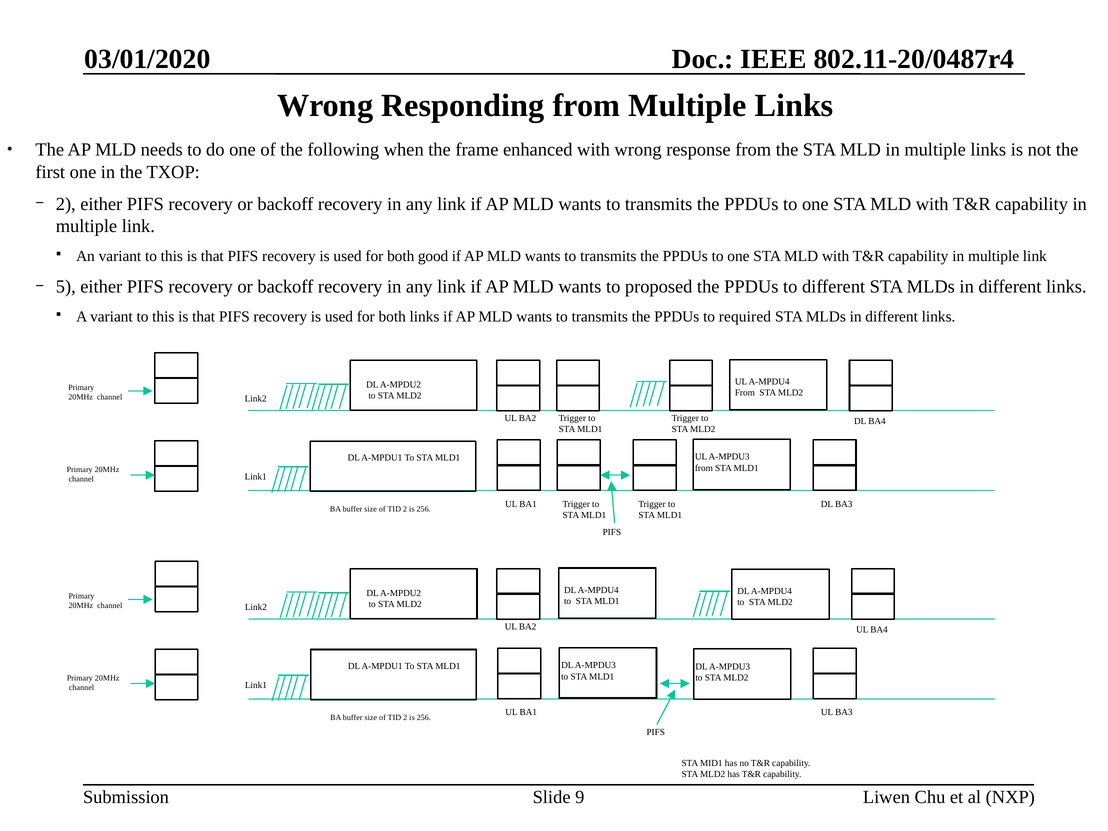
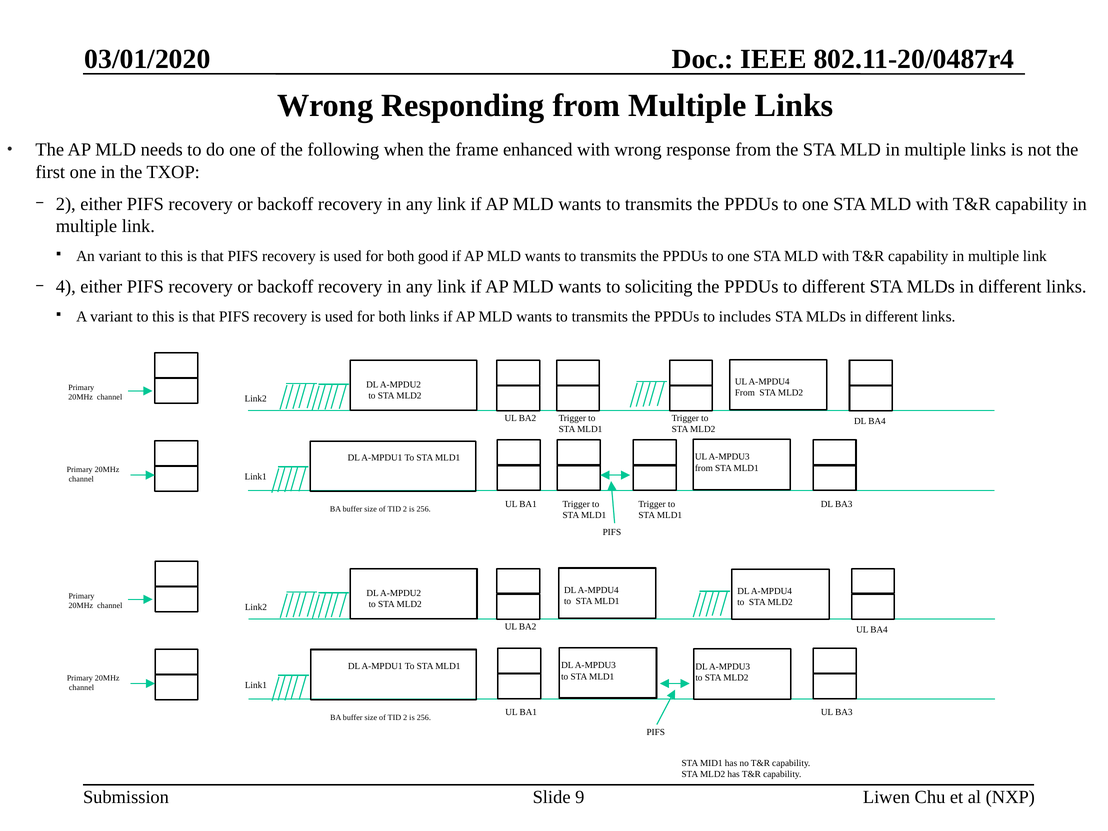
5: 5 -> 4 (66, 287)
proposed: proposed -> soliciting (659, 287)
required: required -> includes (745, 317)
